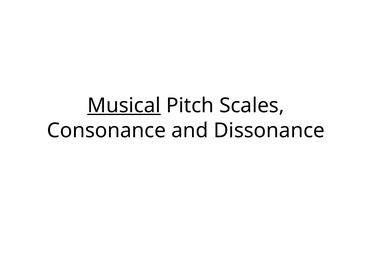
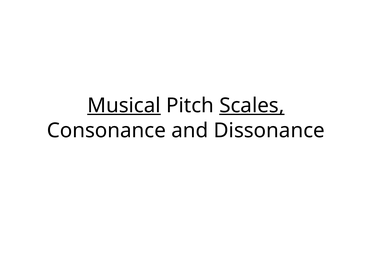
Scales underline: none -> present (252, 106)
